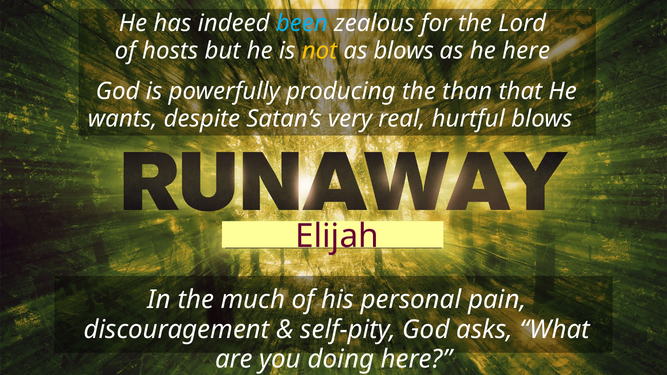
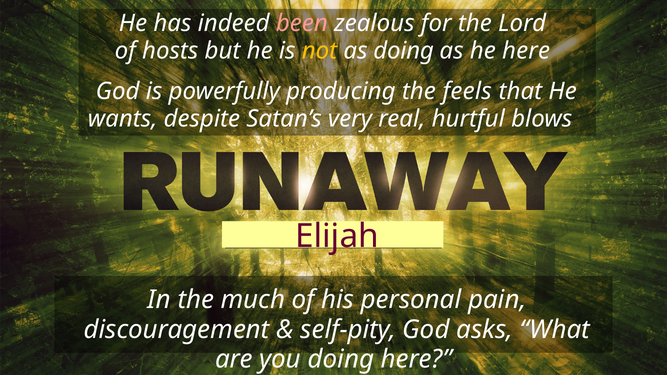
been colour: light blue -> pink (302, 23)
as blows: blows -> doing (404, 51)
than: than -> feels (467, 91)
